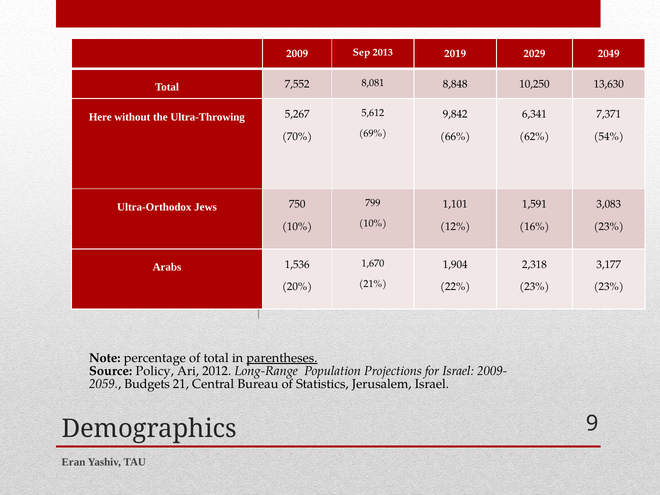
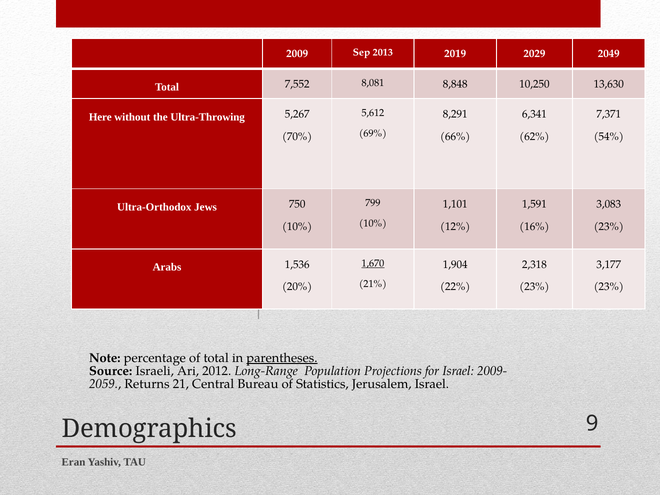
9,842: 9,842 -> 8,291 (455, 114)
1,670 underline: none -> present (373, 263)
Policy: Policy -> Israeli (155, 371)
Budgets: Budgets -> Returns (147, 384)
